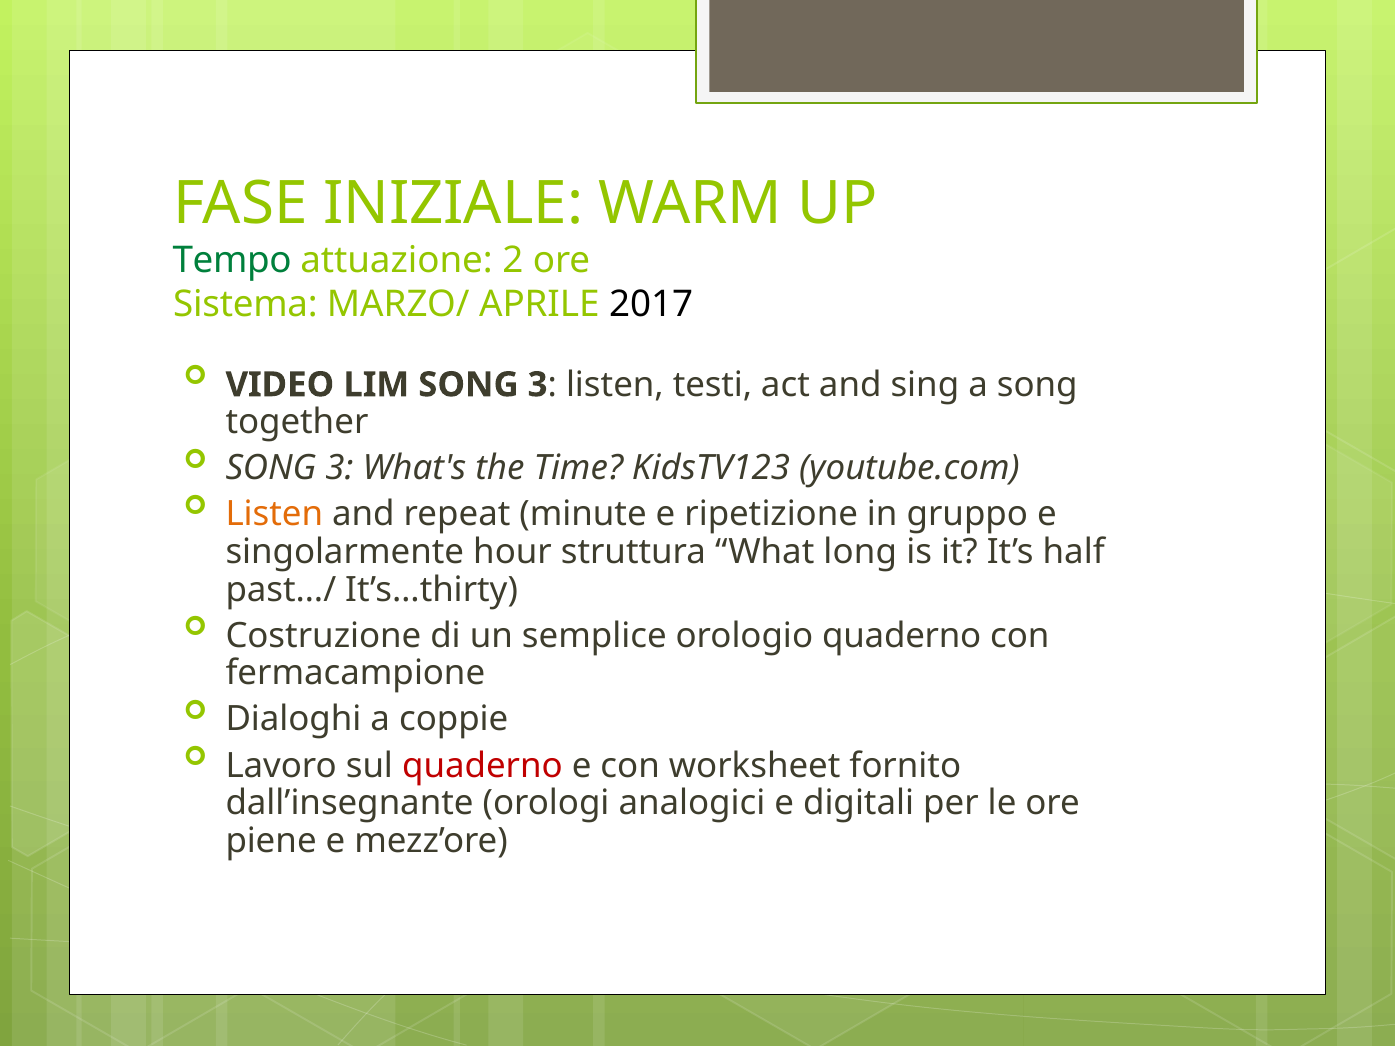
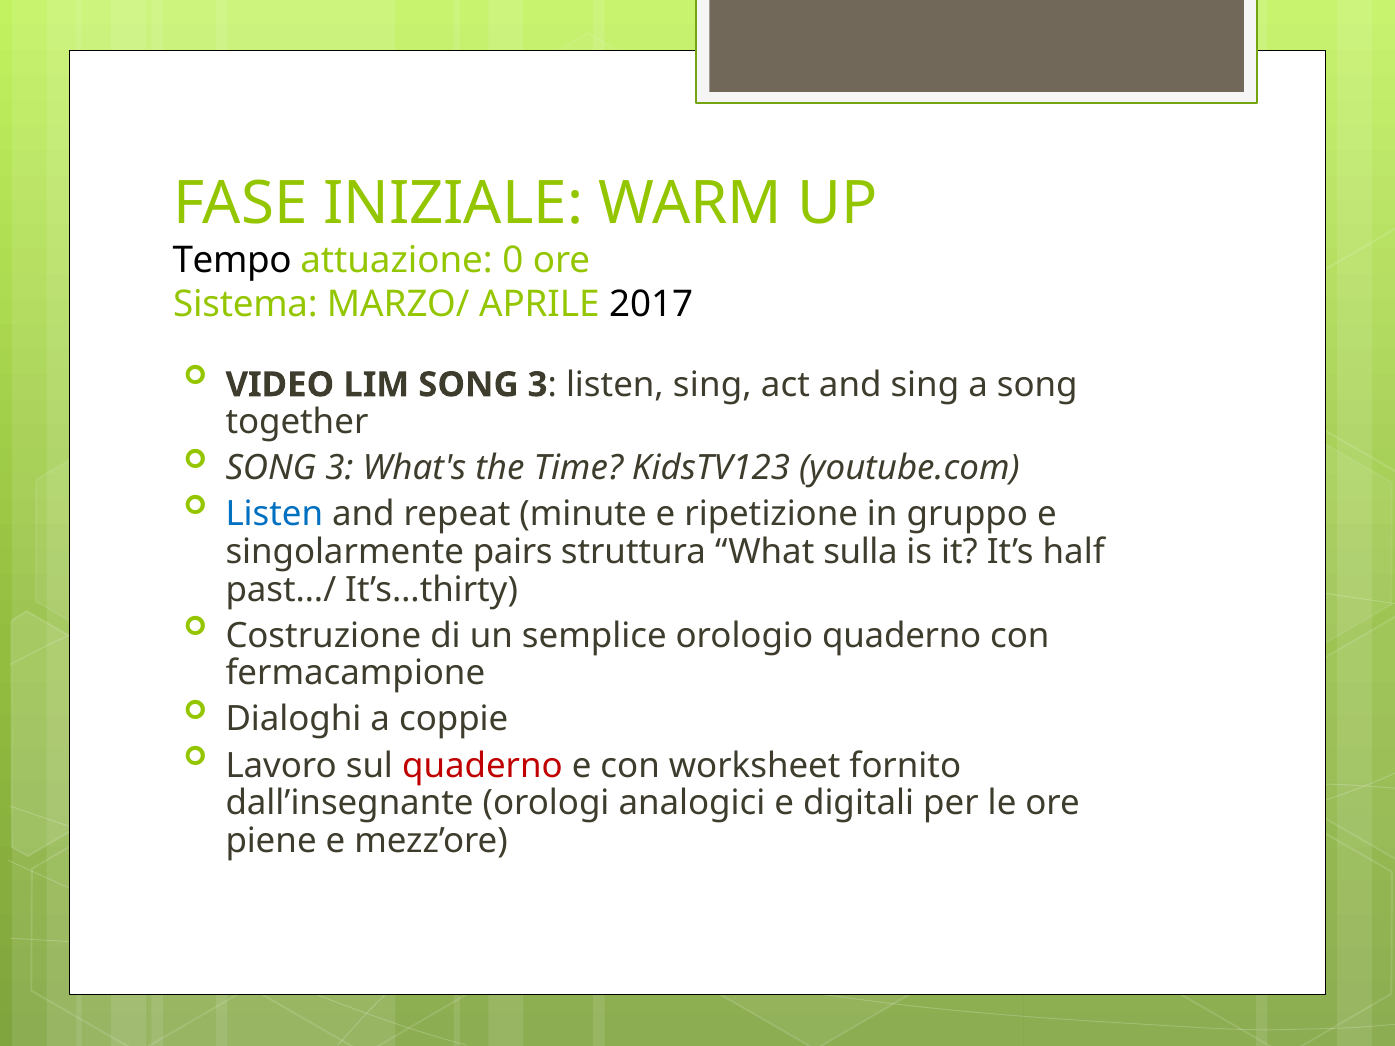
Tempo colour: green -> black (232, 260)
2: 2 -> 0 (513, 260)
listen testi: testi -> sing (712, 385)
Listen colour: orange -> blue (274, 515)
hour: hour -> pairs (513, 552)
long: long -> sulla (860, 552)
